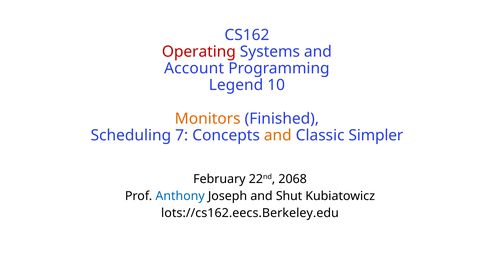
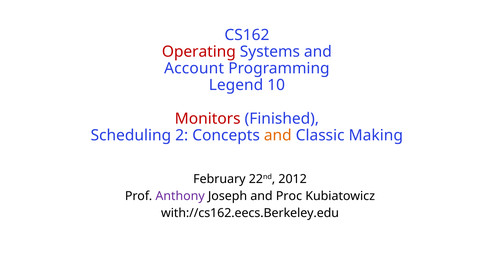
Monitors colour: orange -> red (208, 119)
7: 7 -> 2 (182, 136)
Simpler: Simpler -> Making (376, 136)
2068: 2068 -> 2012 (293, 179)
Anthony colour: blue -> purple (180, 196)
Shut: Shut -> Proc (289, 196)
lots://cs162.eecs.Berkeley.edu: lots://cs162.eecs.Berkeley.edu -> with://cs162.eecs.Berkeley.edu (250, 214)
